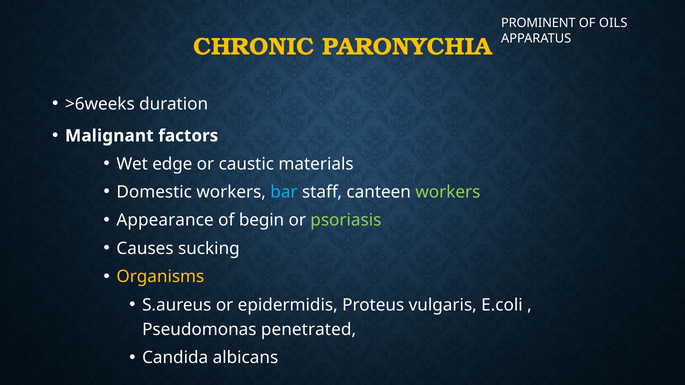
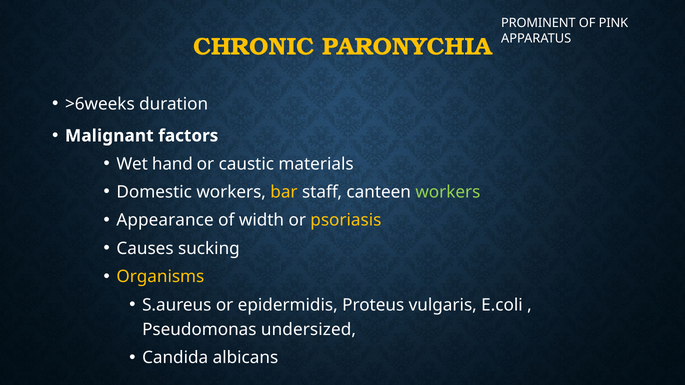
OILS: OILS -> PINK (613, 23)
edge: edge -> hand (172, 164)
bar colour: light blue -> yellow (284, 192)
begin: begin -> width (262, 220)
psoriasis colour: light green -> yellow (346, 220)
penetrated: penetrated -> undersized (309, 330)
